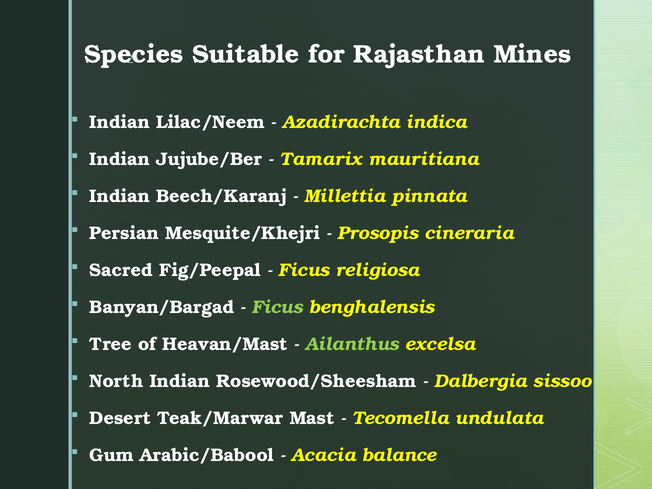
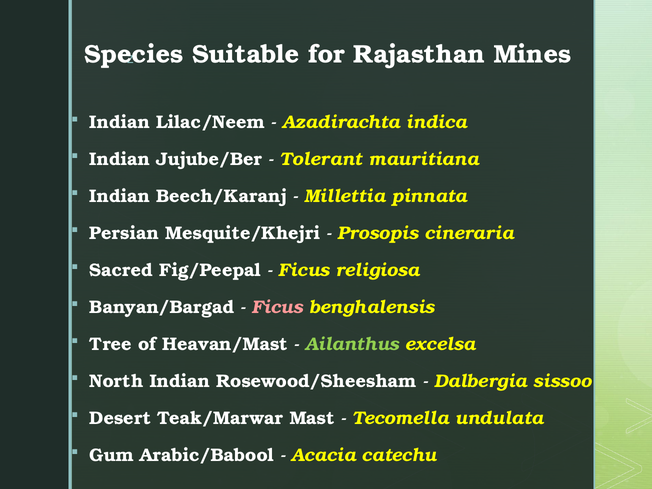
Tamarix: Tamarix -> Tolerant (321, 159)
Ficus colour: light green -> pink (277, 307)
balance: balance -> catechu (399, 455)
